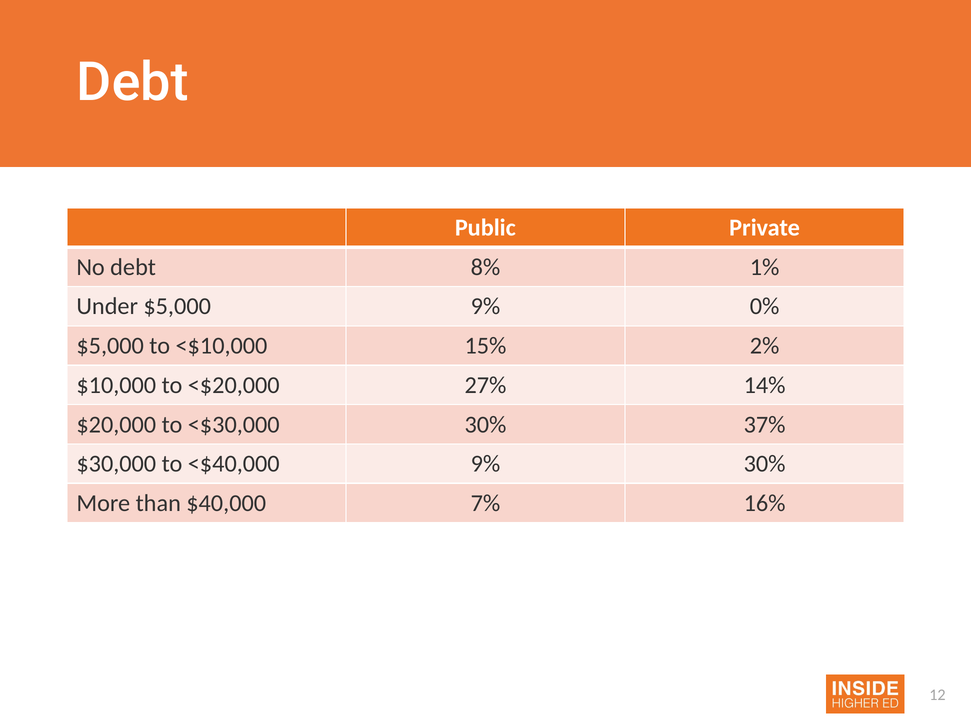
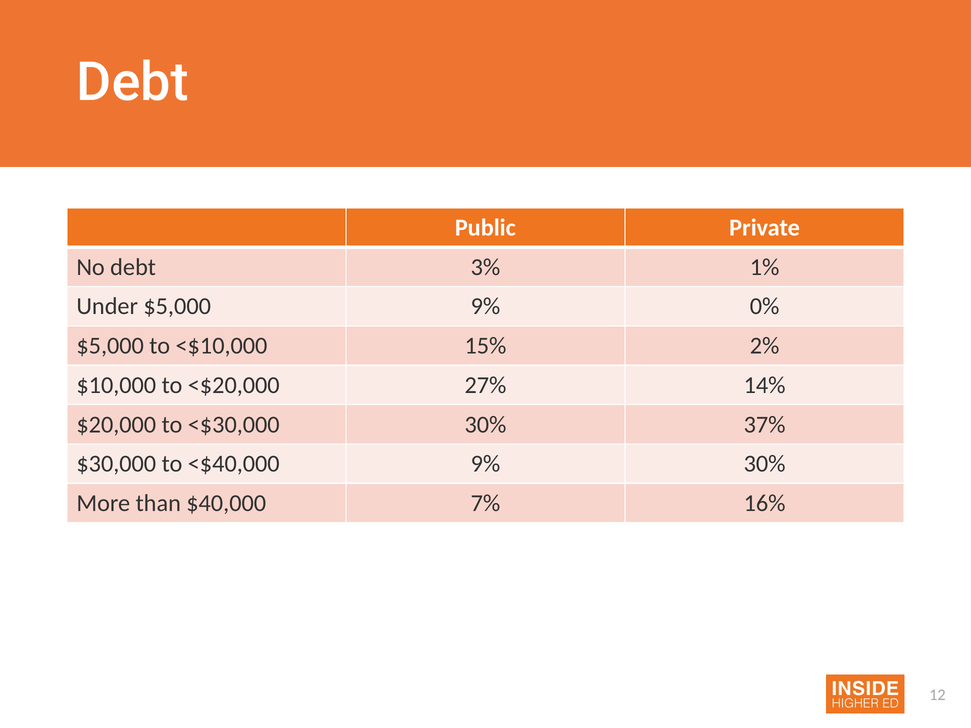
8%: 8% -> 3% (485, 267)
